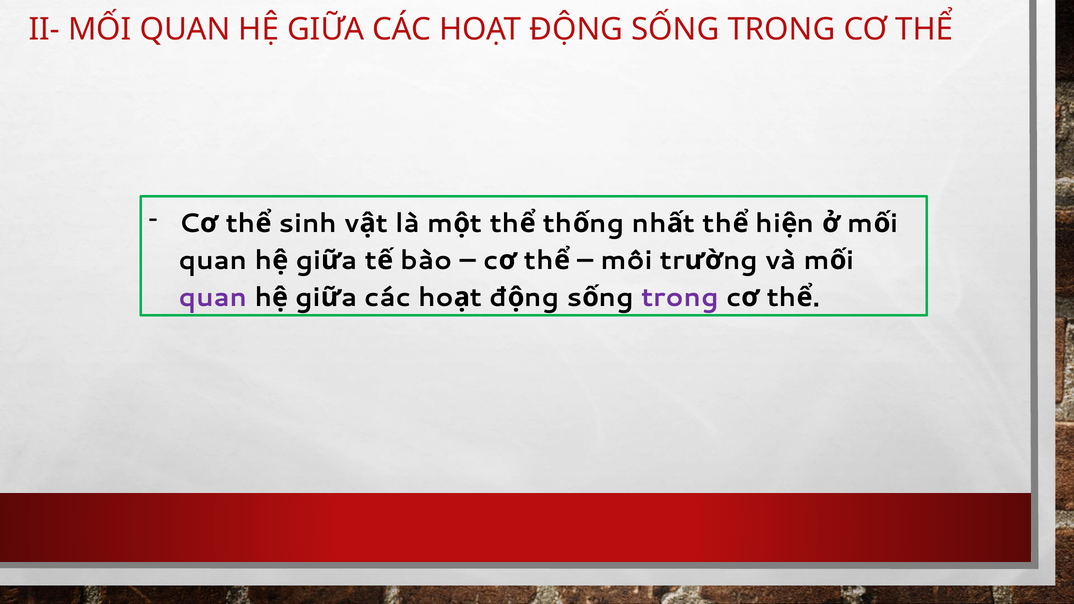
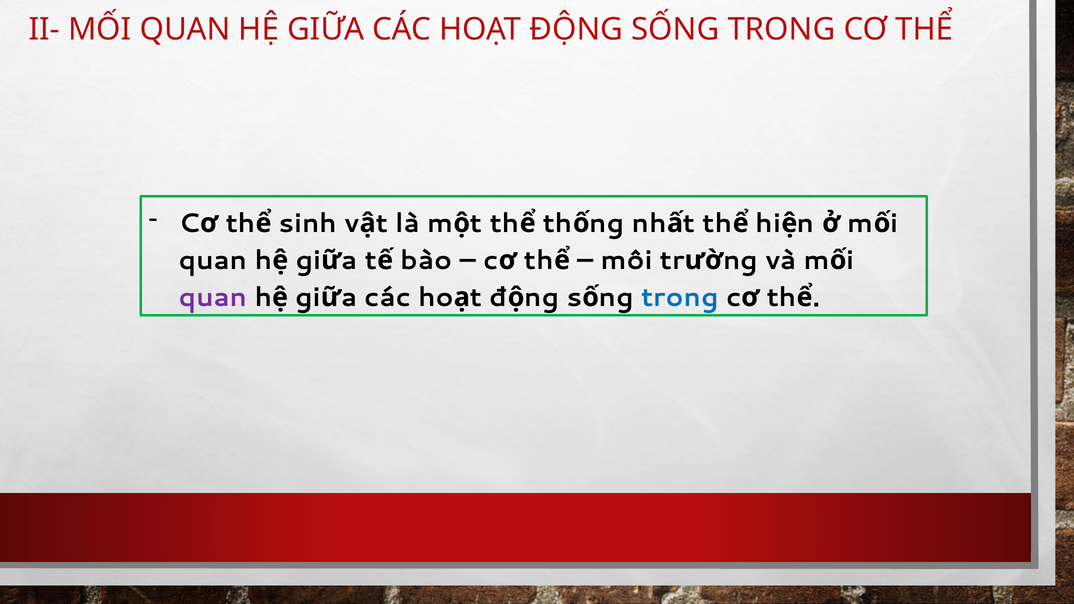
trong colour: purple -> blue (680, 297)
